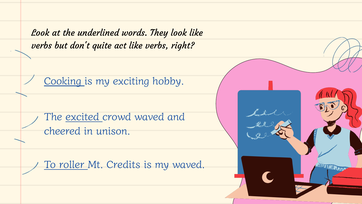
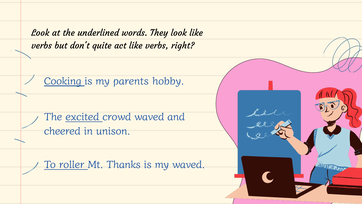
exciting: exciting -> parents (131, 81)
Credits: Credits -> Thanks (124, 164)
